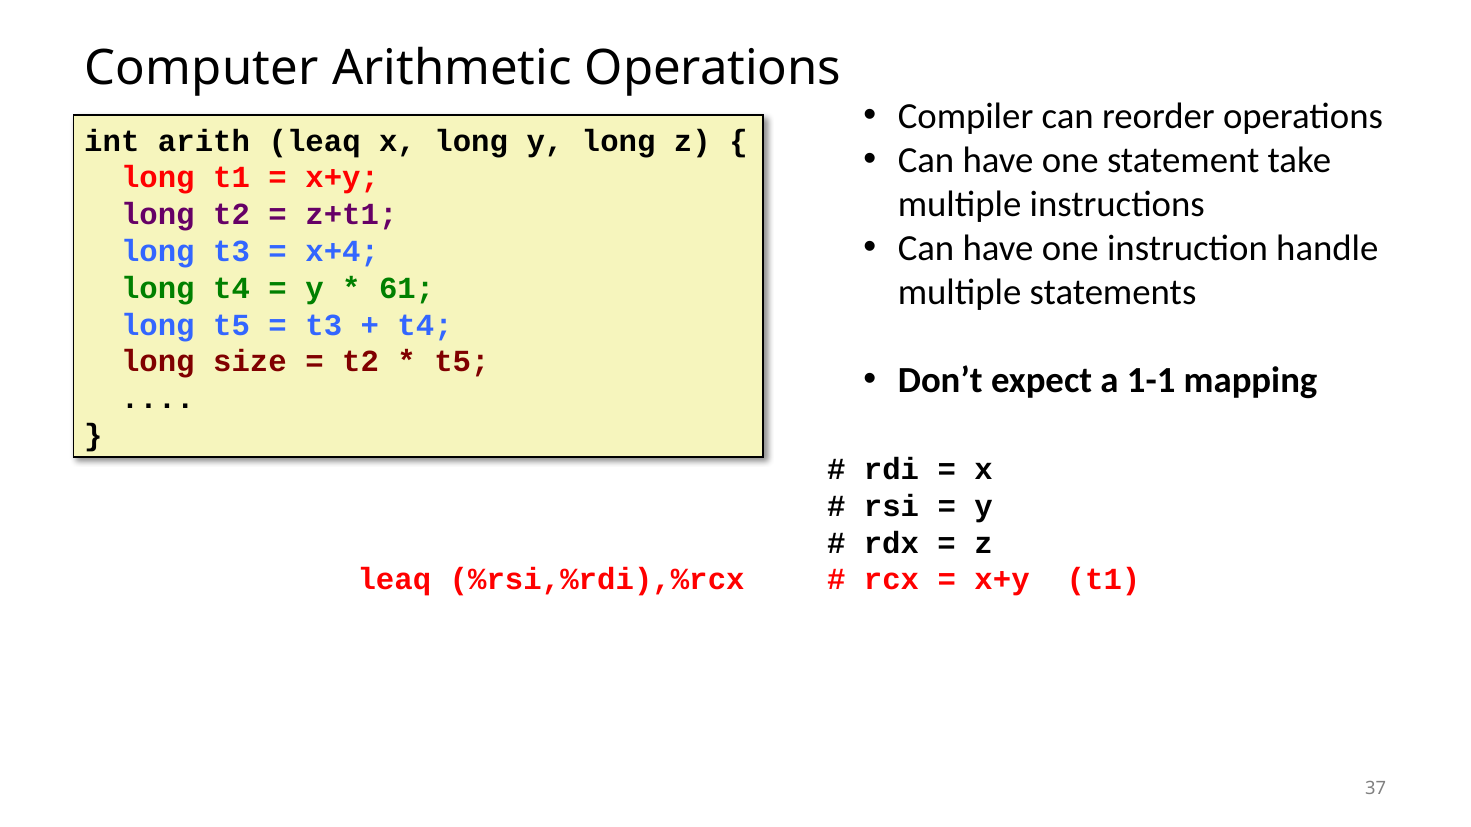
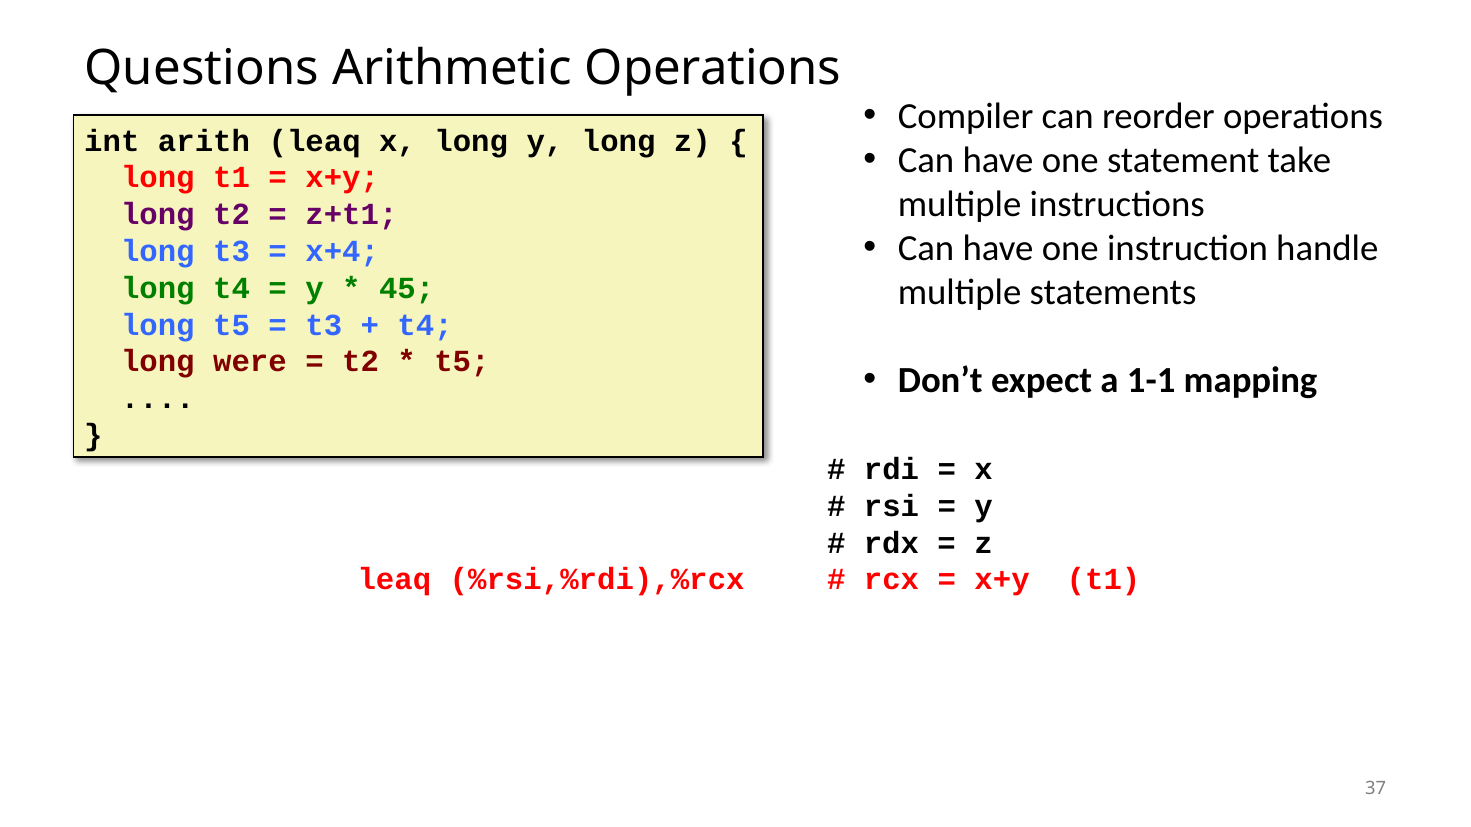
Computer: Computer -> Questions (202, 69)
61: 61 -> 45 (407, 288)
size: size -> were (250, 362)
